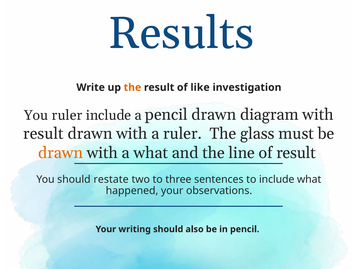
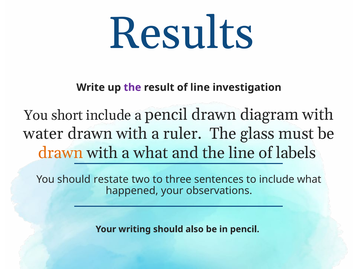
the colour: orange -> purple (132, 87)
of like: like -> line (200, 87)
You ruler: ruler -> short (67, 115)
result: result -> water (43, 133)
of result: result -> labels (296, 153)
